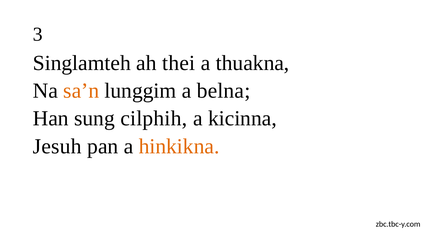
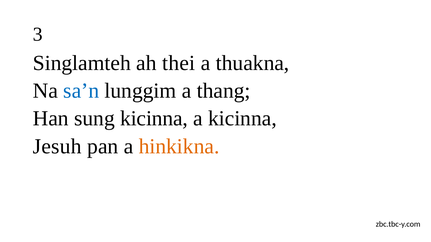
sa’n colour: orange -> blue (81, 91)
belna: belna -> thang (224, 91)
sung cilphih: cilphih -> kicinna (154, 119)
